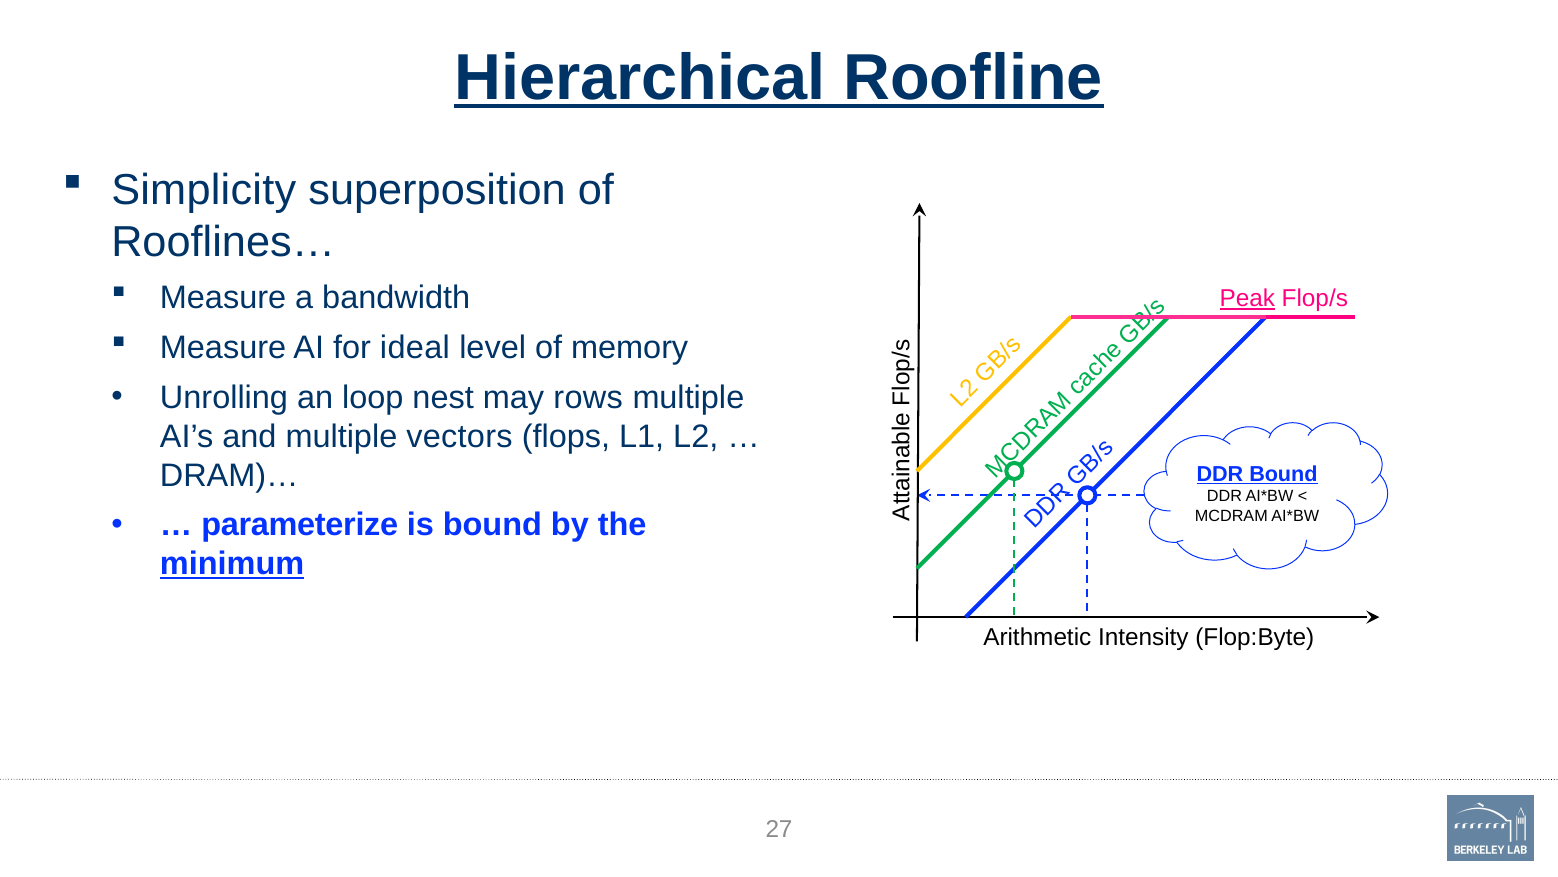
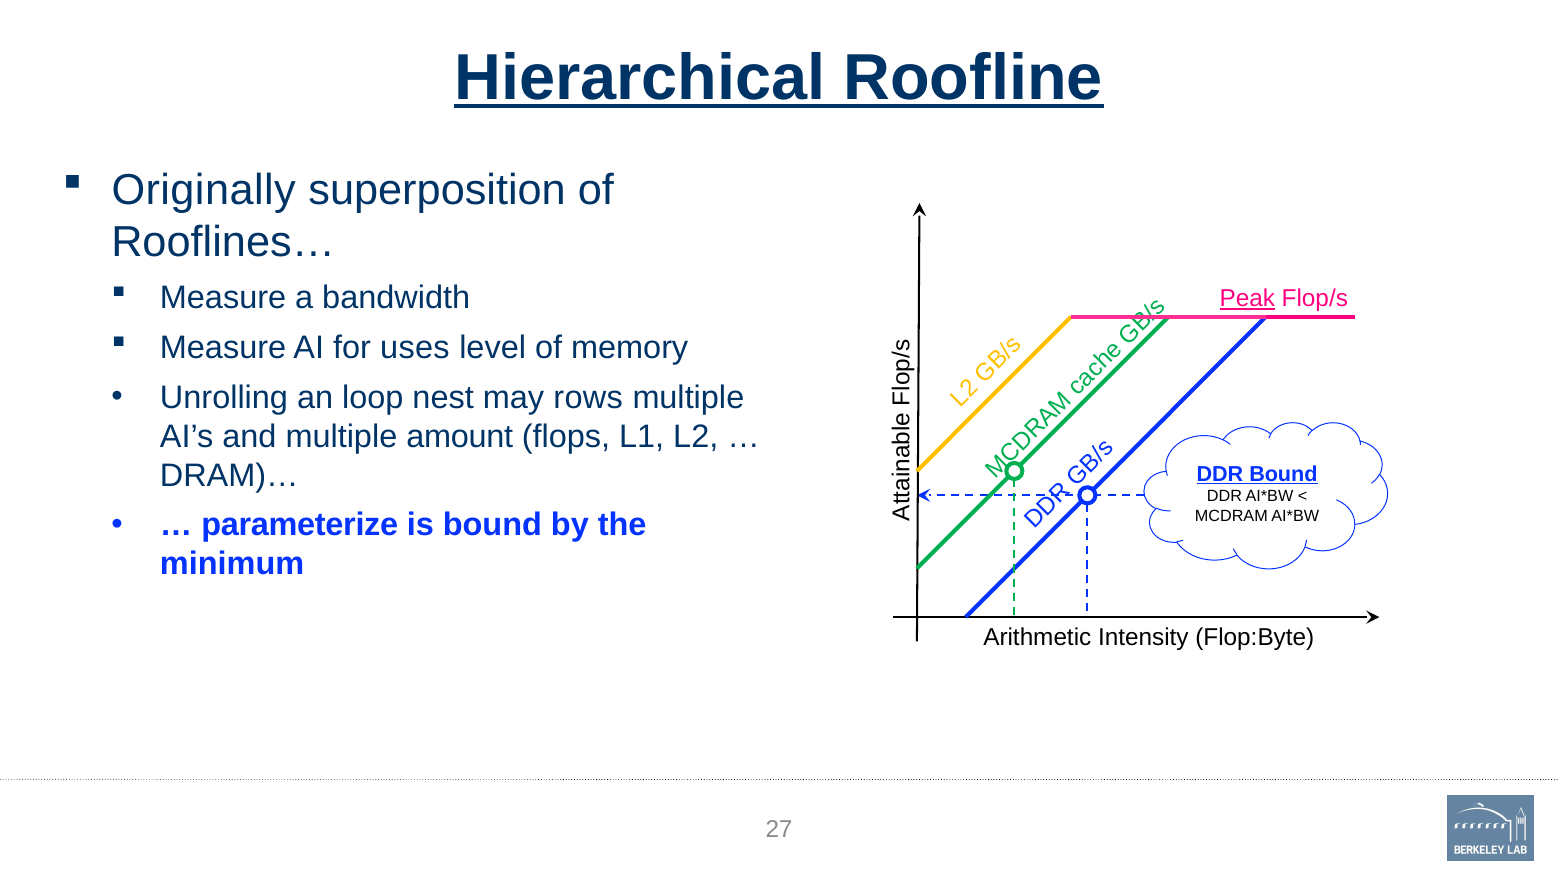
Simplicity: Simplicity -> Originally (204, 190)
ideal: ideal -> uses (415, 347)
vectors: vectors -> amount (460, 436)
minimum underline: present -> none (232, 564)
